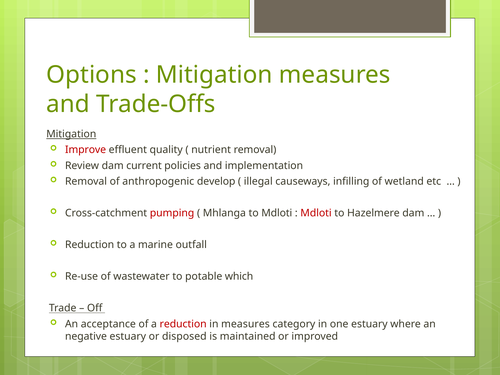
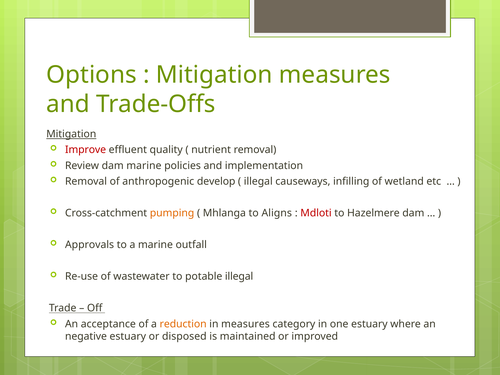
dam current: current -> marine (144, 166)
pumping colour: red -> orange (172, 213)
to Mdloti: Mdloti -> Aligns (277, 213)
Reduction: Reduction -> Approvals (90, 245)
potable which: which -> illegal (239, 276)
reduction colour: red -> orange (183, 324)
